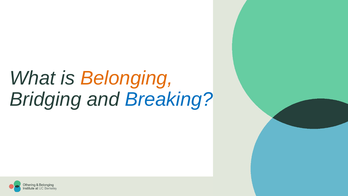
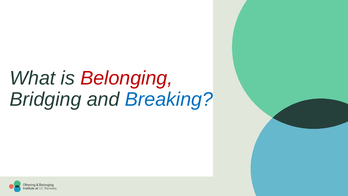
Belonging colour: orange -> red (126, 78)
